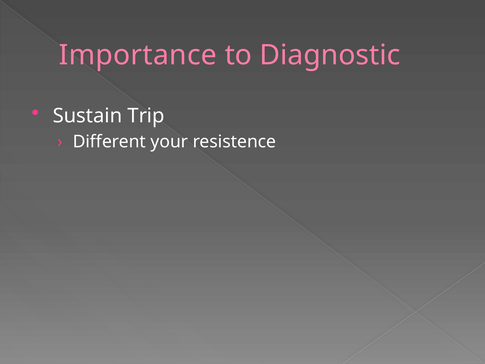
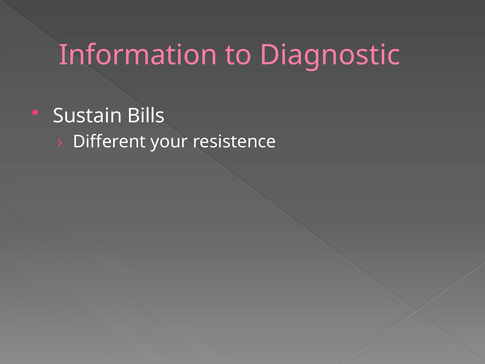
Importance: Importance -> Information (138, 55)
Trip: Trip -> Bills (146, 116)
